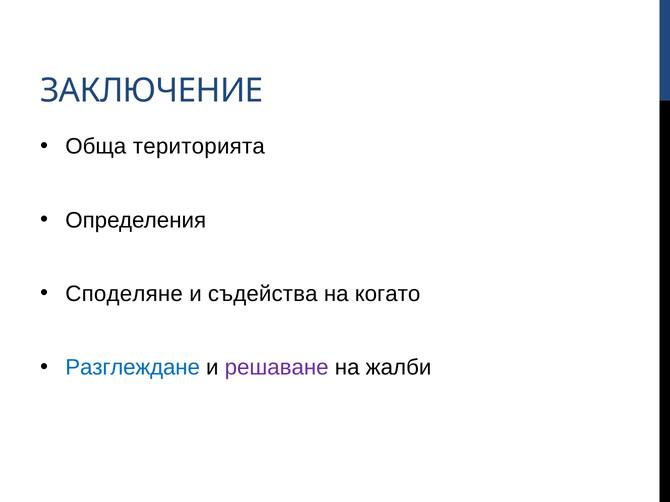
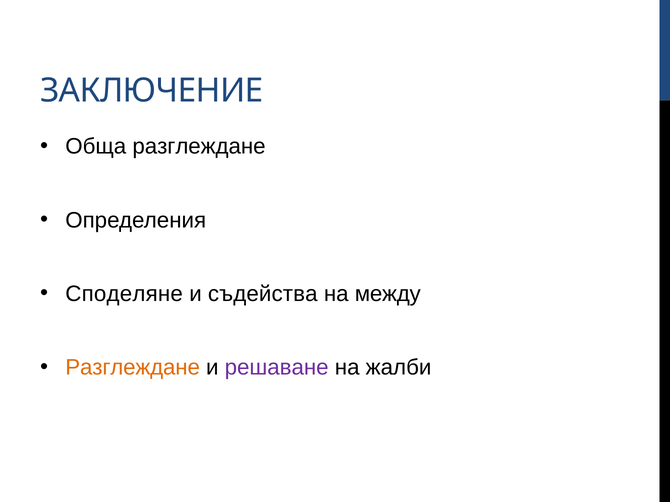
Обща територията: територията -> разглеждане (199, 147)
когато: когато -> между (388, 294)
Разглеждане colour: blue -> orange (133, 368)
